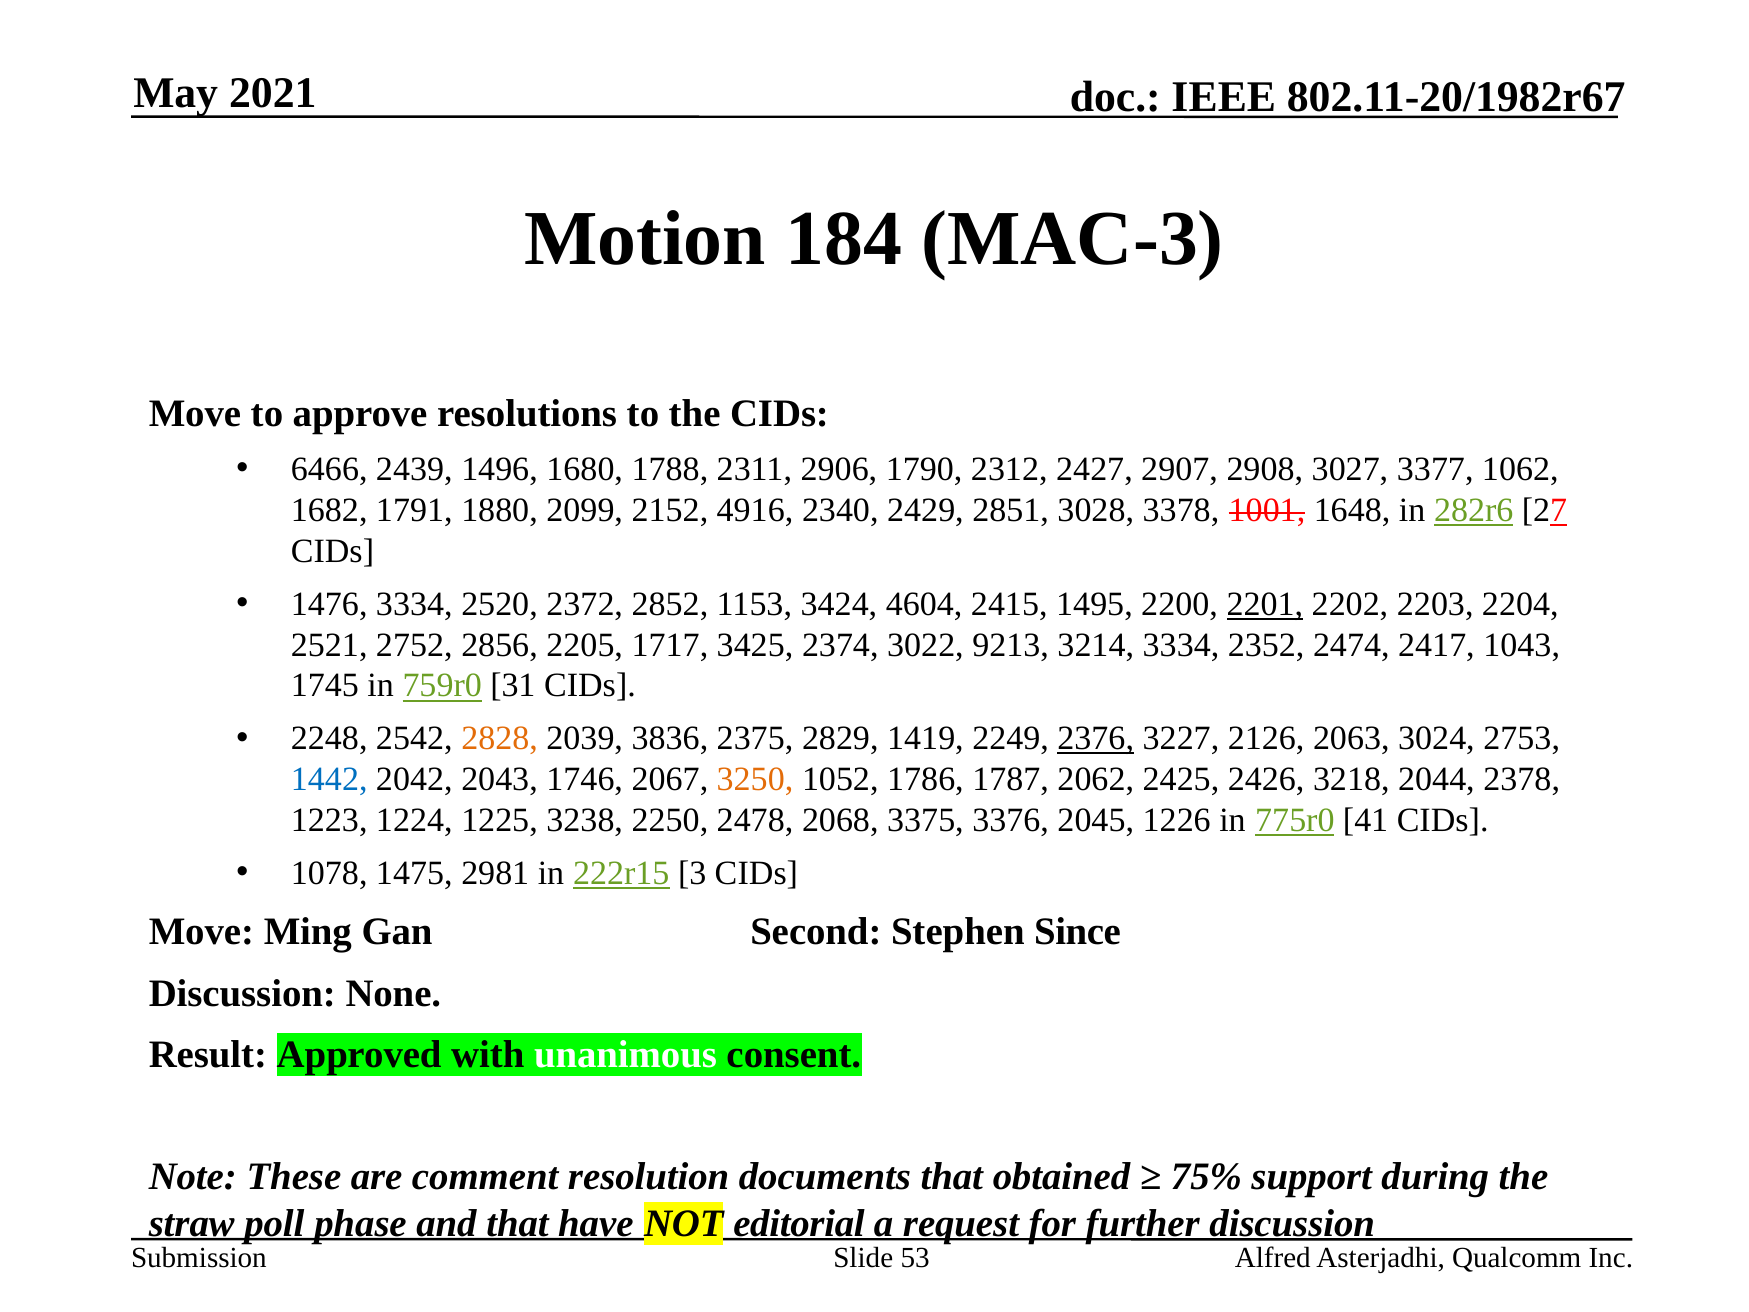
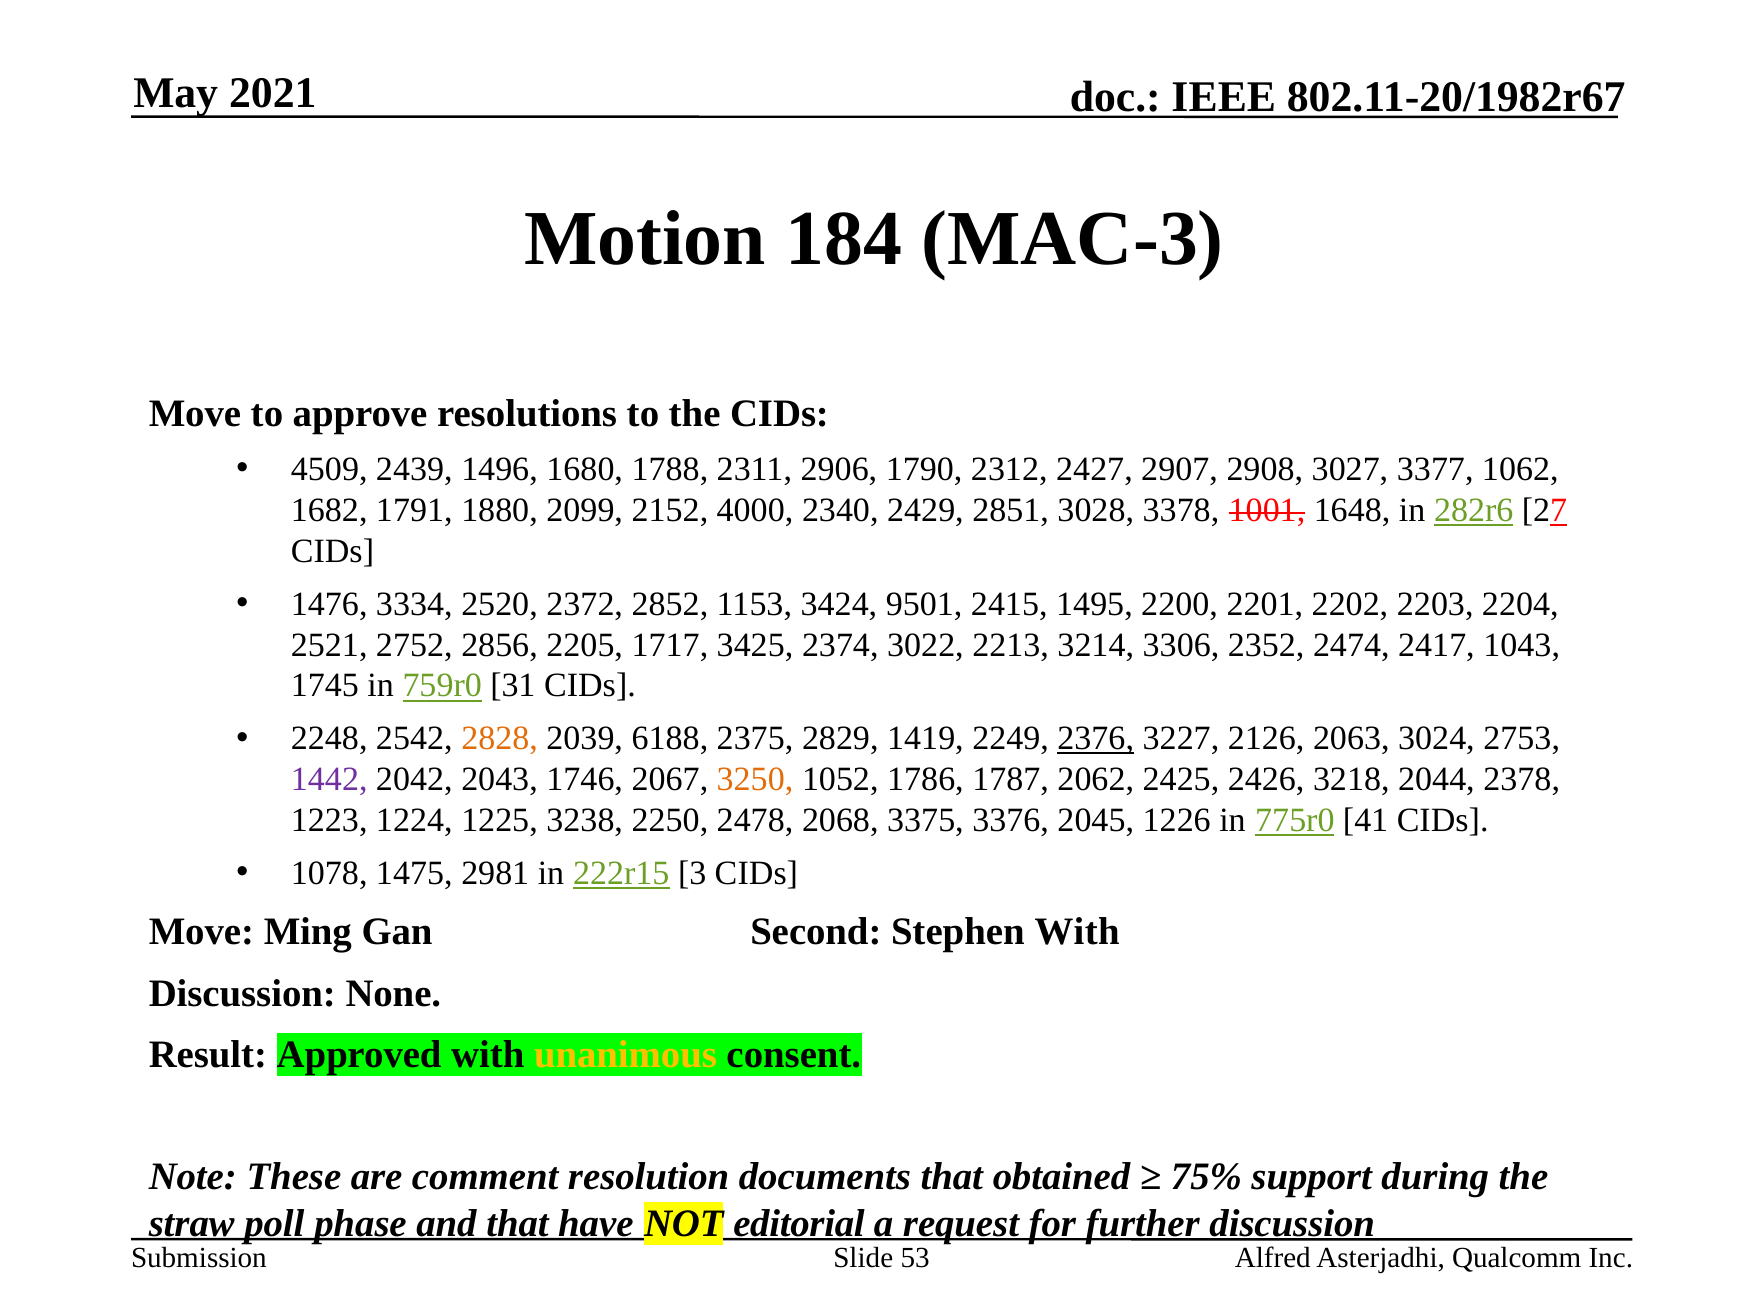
6466: 6466 -> 4509 (329, 469)
4916: 4916 -> 4000 (755, 510)
4604: 4604 -> 9501 (924, 604)
2201 underline: present -> none (1265, 604)
9213: 9213 -> 2213 (1011, 645)
3214 3334: 3334 -> 3306 (1181, 645)
3836: 3836 -> 6188 (670, 739)
1442 colour: blue -> purple (329, 779)
Stephen Since: Since -> With (1077, 932)
unanimous colour: white -> yellow (625, 1054)
